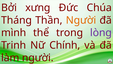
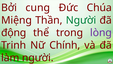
xưng: xưng -> cung (38, 8)
Tháng: Tháng -> Miệng (16, 20)
Người colour: orange -> green (81, 20)
mình: mình -> động (14, 33)
